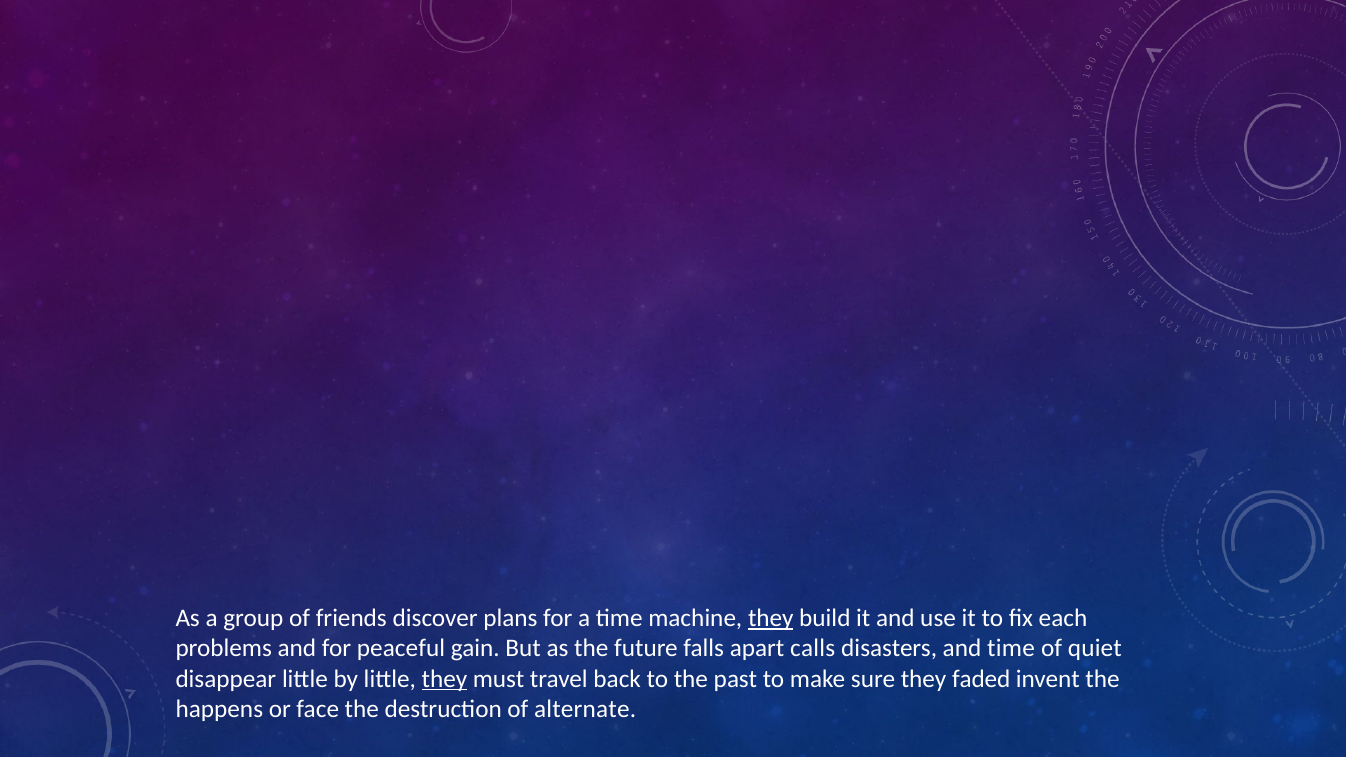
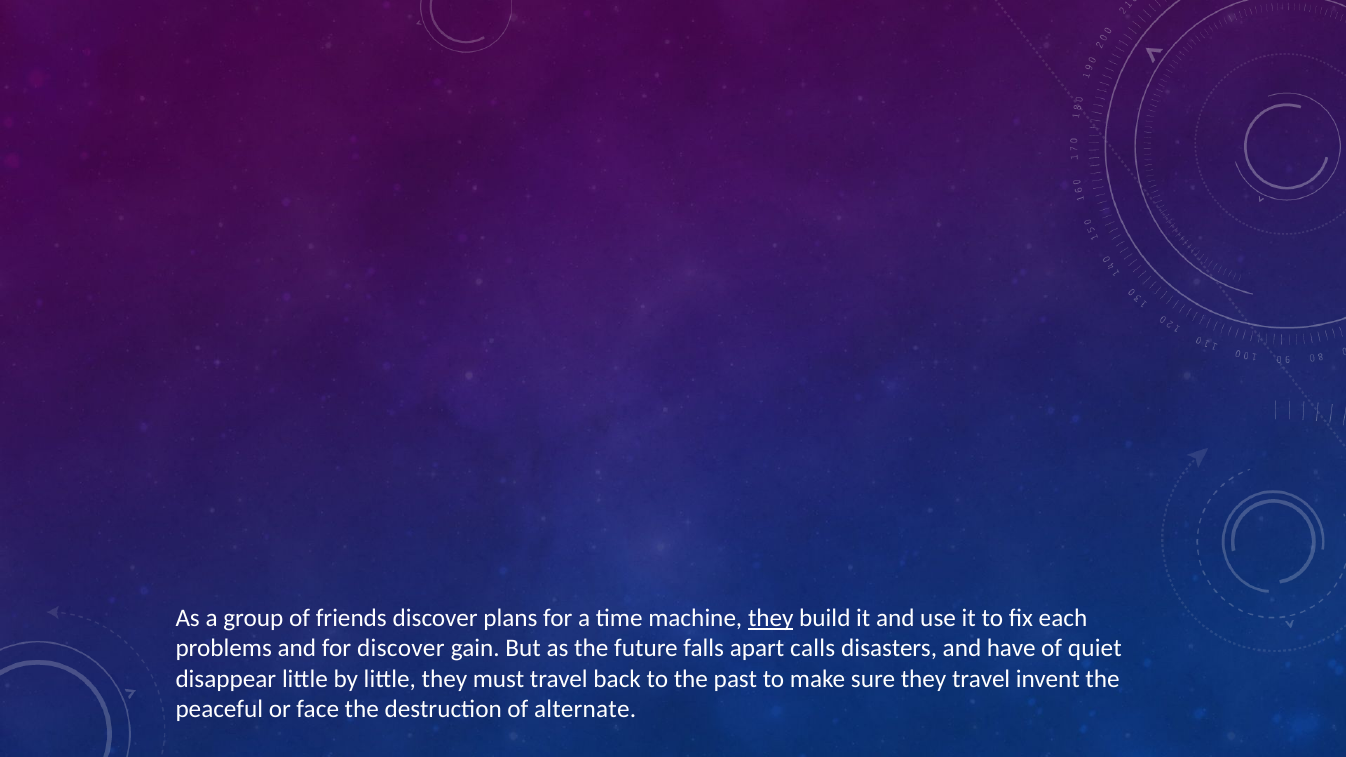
for peaceful: peaceful -> discover (401, 649)
and time: time -> have (1011, 649)
they underline: present -> none (444, 679)
they faded: faded -> travel (981, 679)
happens: happens -> peaceful (219, 709)
